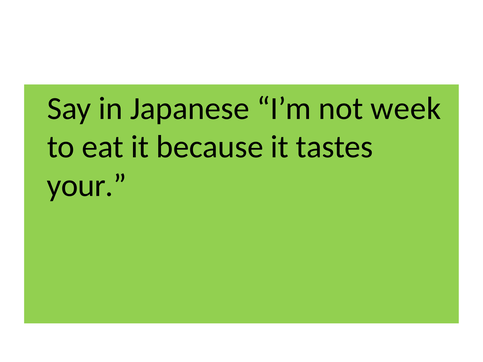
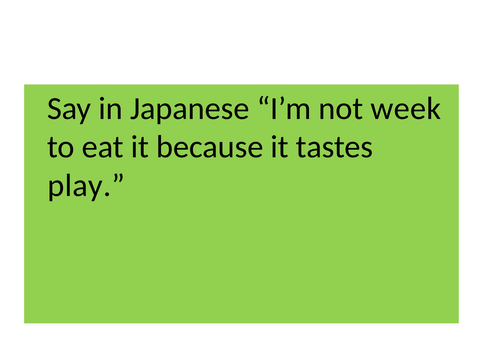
your: your -> play (86, 186)
